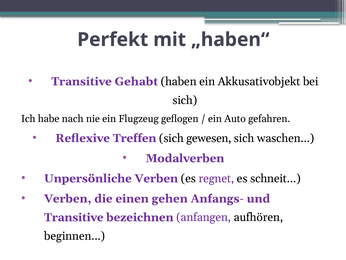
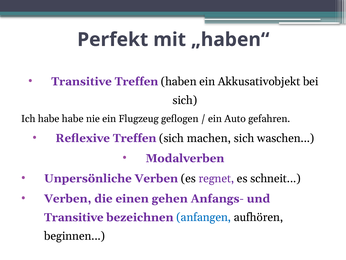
Transitive Gehabt: Gehabt -> Treffen (136, 81)
habe nach: nach -> habe (73, 119)
gewesen: gewesen -> machen (209, 138)
anfangen colour: purple -> blue (204, 217)
